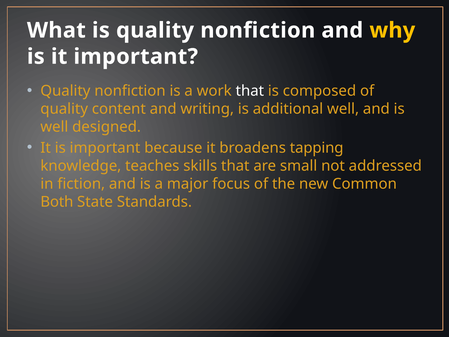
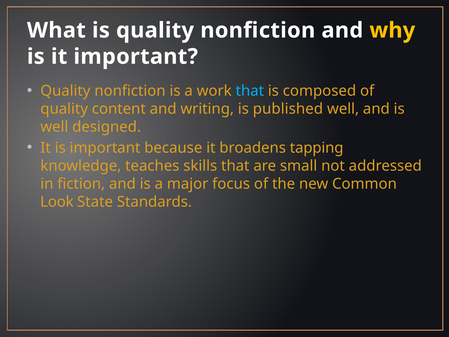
that colour: white -> light blue (250, 91)
additional: additional -> published (288, 109)
Both: Both -> Look (57, 202)
